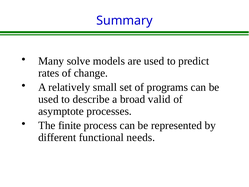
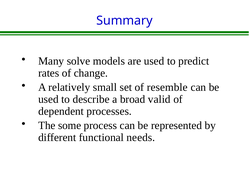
programs: programs -> resemble (167, 87)
asymptote: asymptote -> dependent (61, 111)
finite: finite -> some (70, 125)
